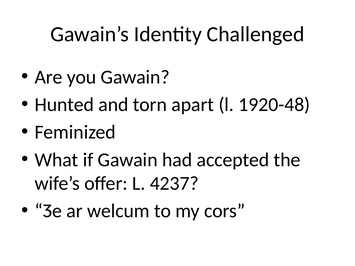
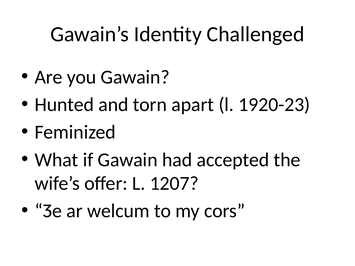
1920-48: 1920-48 -> 1920-23 (274, 105)
4237: 4237 -> 1207 (174, 184)
